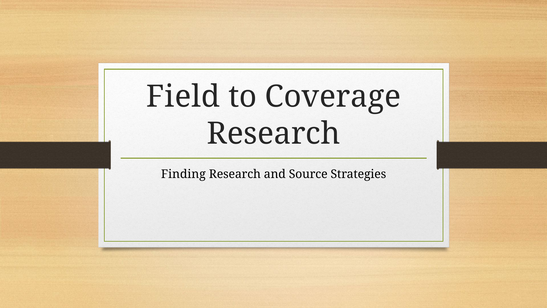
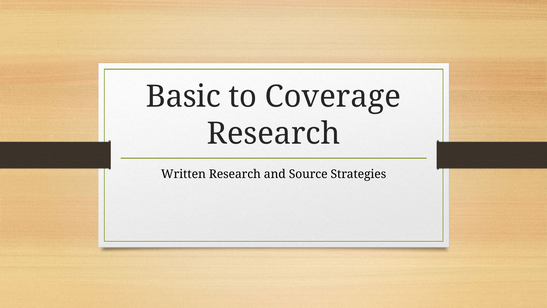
Field: Field -> Basic (183, 97)
Finding: Finding -> Written (183, 174)
